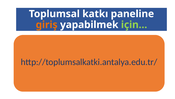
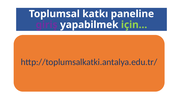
giriş colour: orange -> purple (47, 25)
